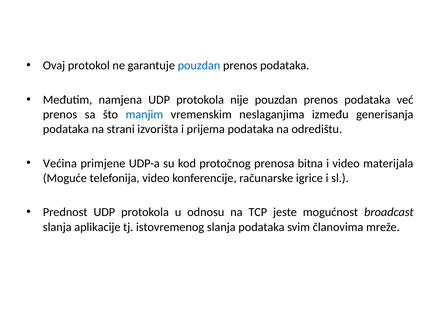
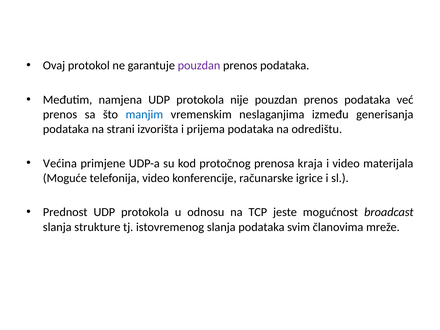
pouzdan colour: blue -> purple (199, 65)
bitna: bitna -> kraja (310, 163)
aplikacije: aplikacije -> strukture (97, 227)
